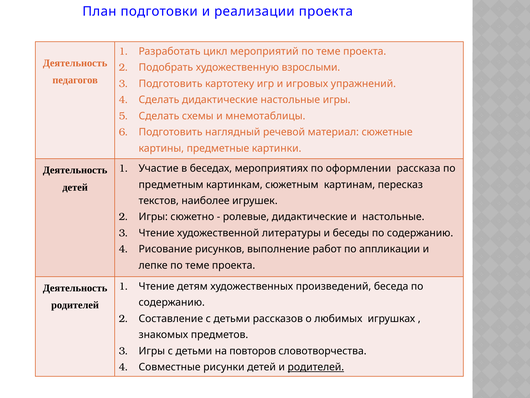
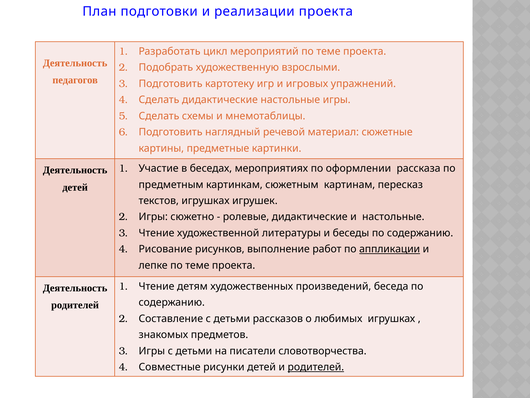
текстов наиболее: наиболее -> игрушках (206, 201)
аппликации underline: none -> present (390, 249)
повторов: повторов -> писатели (253, 351)
